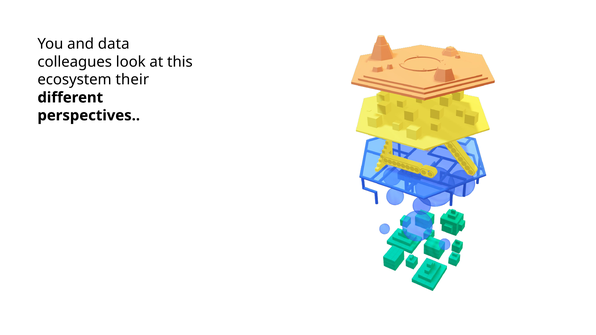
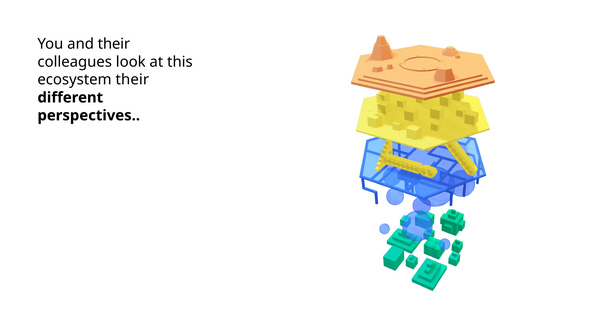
and data: data -> their (114, 44)
